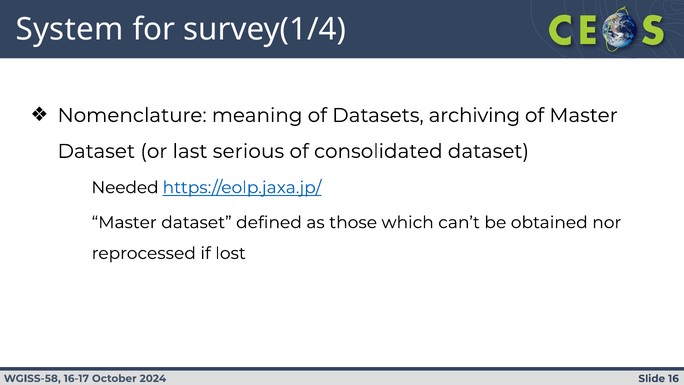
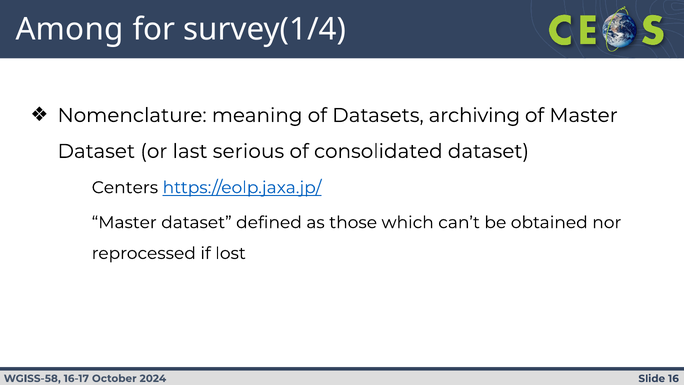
System: System -> Among (70, 29)
Needed: Needed -> Centers (125, 187)
